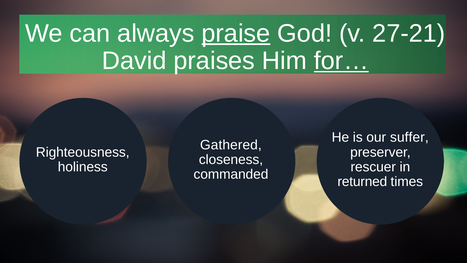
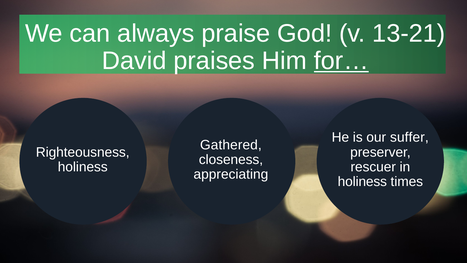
praise underline: present -> none (236, 33)
27-21: 27-21 -> 13-21 (409, 33)
commanded: commanded -> appreciating (231, 174)
returned: returned -> holiness (362, 181)
